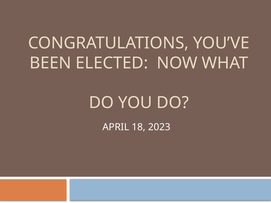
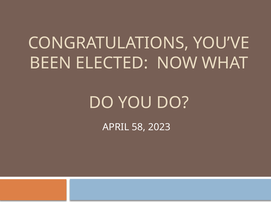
18: 18 -> 58 (139, 127)
